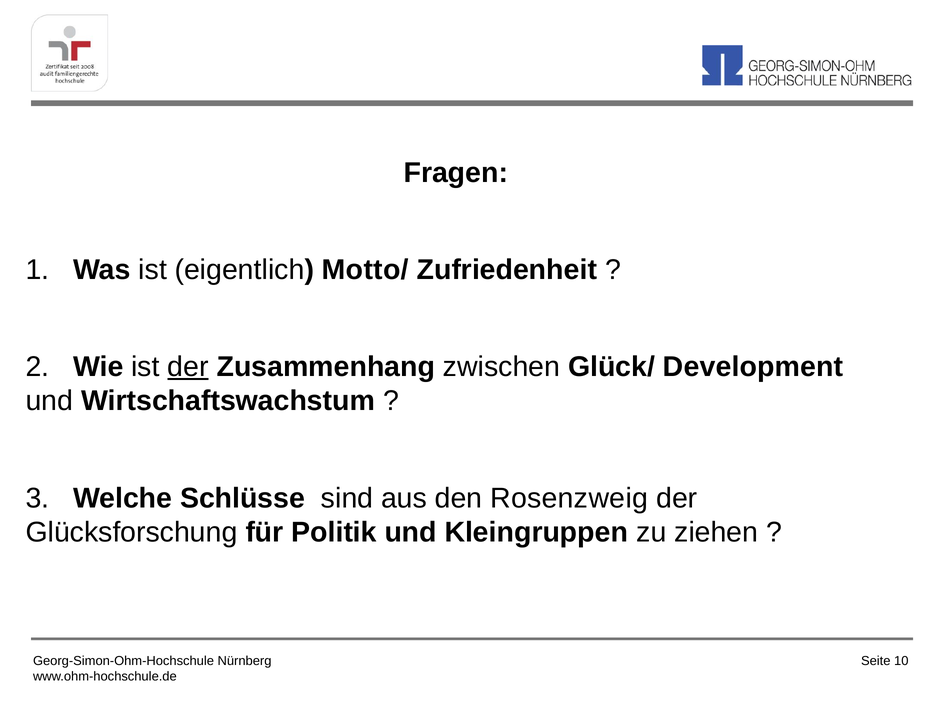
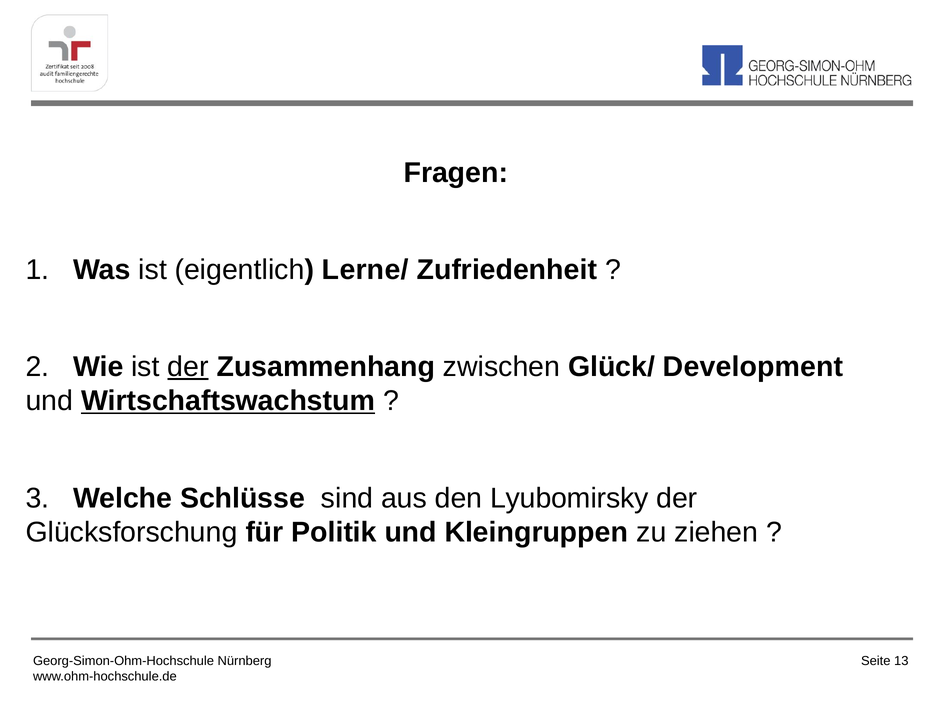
Motto/: Motto/ -> Lerne/ (365, 269)
Wirtschaftswachstum underline: none -> present (228, 401)
Rosenzweig: Rosenzweig -> Lyubomirsky (569, 498)
10: 10 -> 13 (901, 661)
